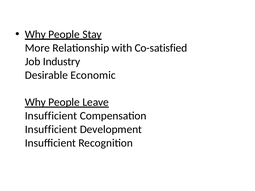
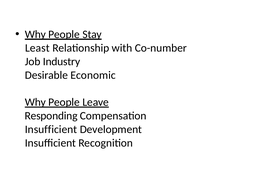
More: More -> Least (37, 48)
Co-satisfied: Co-satisfied -> Co-number (161, 48)
Insufficient: Insufficient -> Responding (51, 116)
